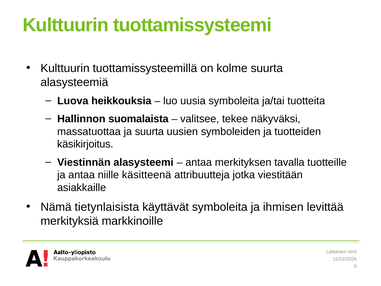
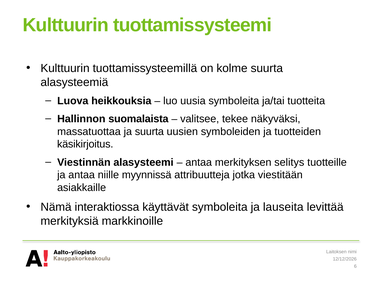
tavalla: tavalla -> selitys (289, 162)
käsitteenä: käsitteenä -> myynnissä (147, 175)
tietynlaisista: tietynlaisista -> interaktiossa (107, 207)
ihmisen: ihmisen -> lauseita (283, 207)
